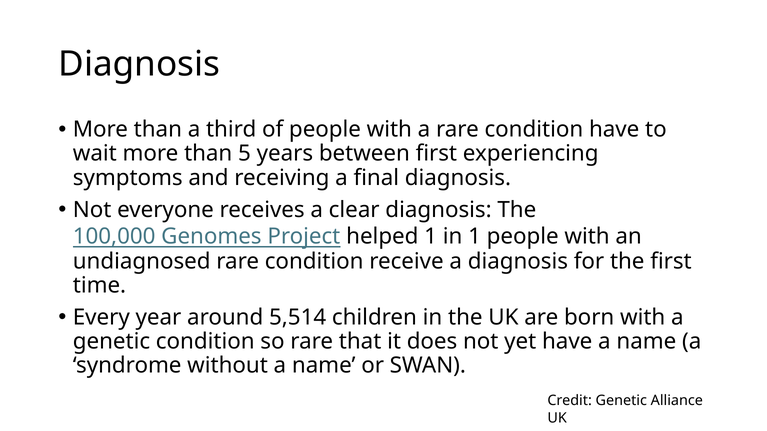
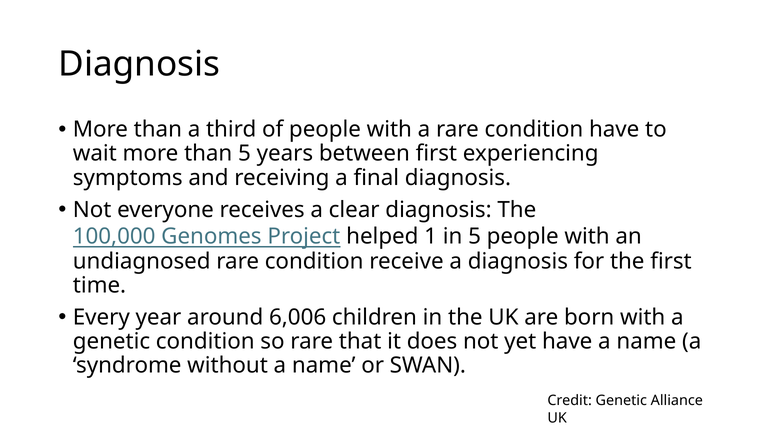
in 1: 1 -> 5 (475, 237)
5,514: 5,514 -> 6,006 (298, 318)
